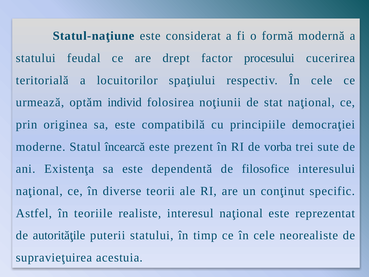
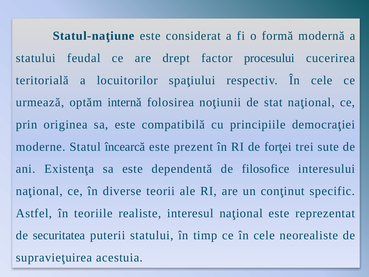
individ: individ -> internă (125, 102)
vorba: vorba -> forţei (278, 147)
autorităţile: autorităţile -> securitatea (59, 235)
